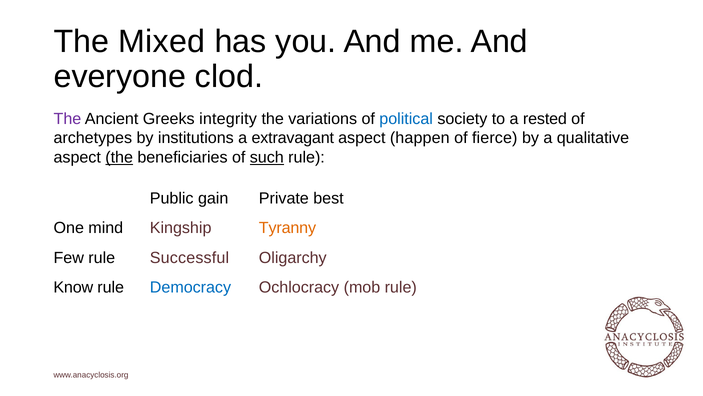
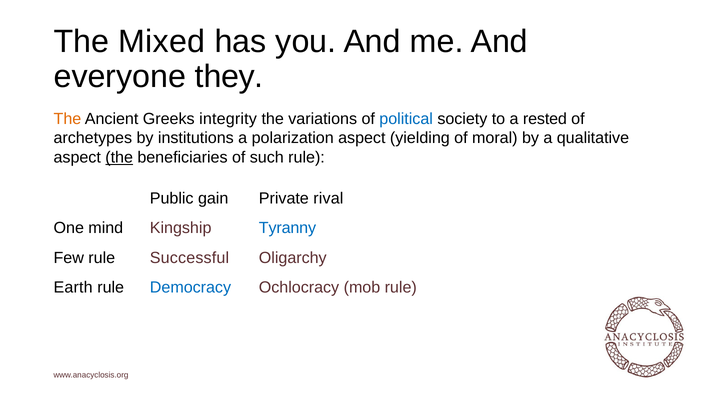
clod: clod -> they (229, 76)
The colour: purple -> orange (67, 119)
extravagant: extravagant -> polarization (293, 138)
happen: happen -> yielding (420, 138)
fierce: fierce -> moral (495, 138)
such underline: present -> none (267, 157)
best: best -> rival (328, 198)
Tyranny colour: orange -> blue (287, 228)
Know: Know -> Earth (73, 287)
